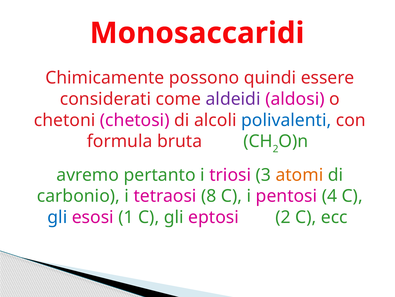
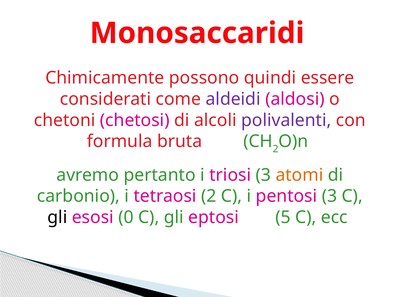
polivalenti colour: blue -> purple (286, 120)
tetraosi 8: 8 -> 2 (209, 196)
pentosi 4: 4 -> 3 (329, 196)
gli colour: blue -> black (57, 217)
1: 1 -> 0 (126, 217)
eptosi 2: 2 -> 5 (283, 217)
